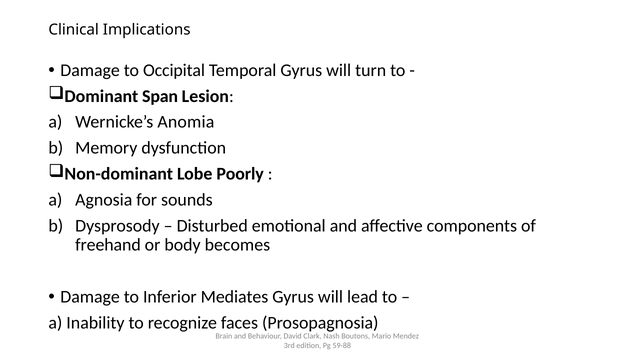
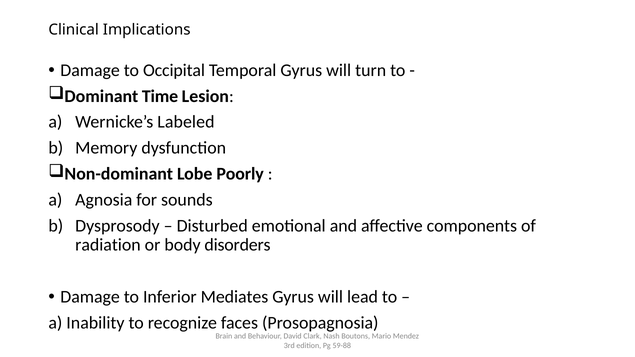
Span: Span -> Time (160, 96)
Anomia: Anomia -> Labeled (186, 122)
freehand: freehand -> radiation (108, 245)
becomes: becomes -> disorders (238, 245)
